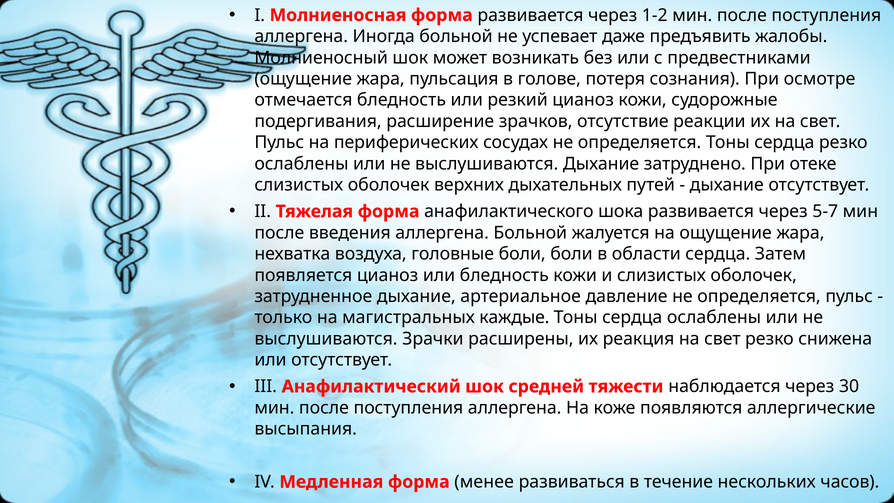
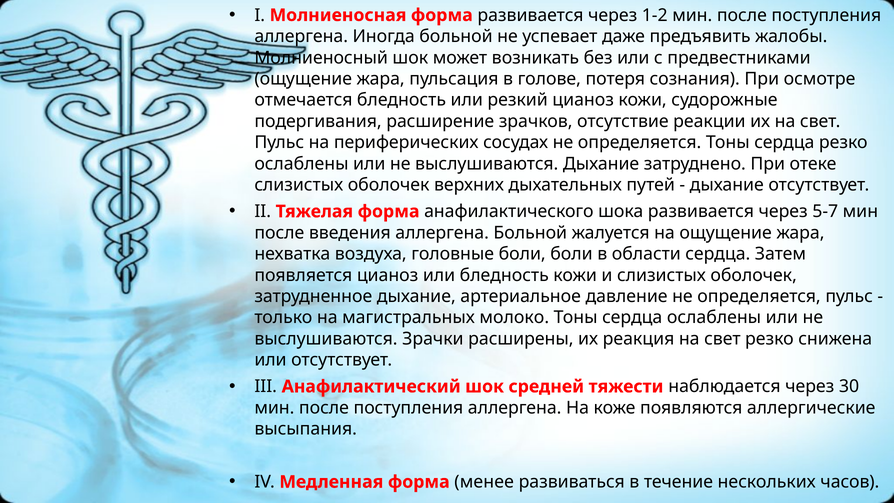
каждые: каждые -> молоко (514, 318)
